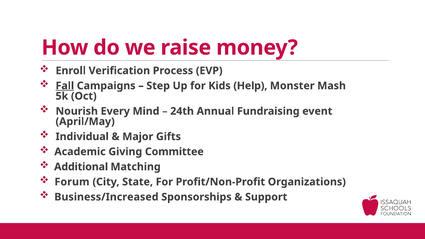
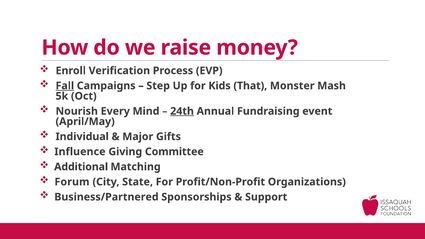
Help: Help -> That (250, 86)
24th underline: none -> present (182, 111)
Academic: Academic -> Influence (80, 152)
Business/Increased: Business/Increased -> Business/Partnered (106, 197)
